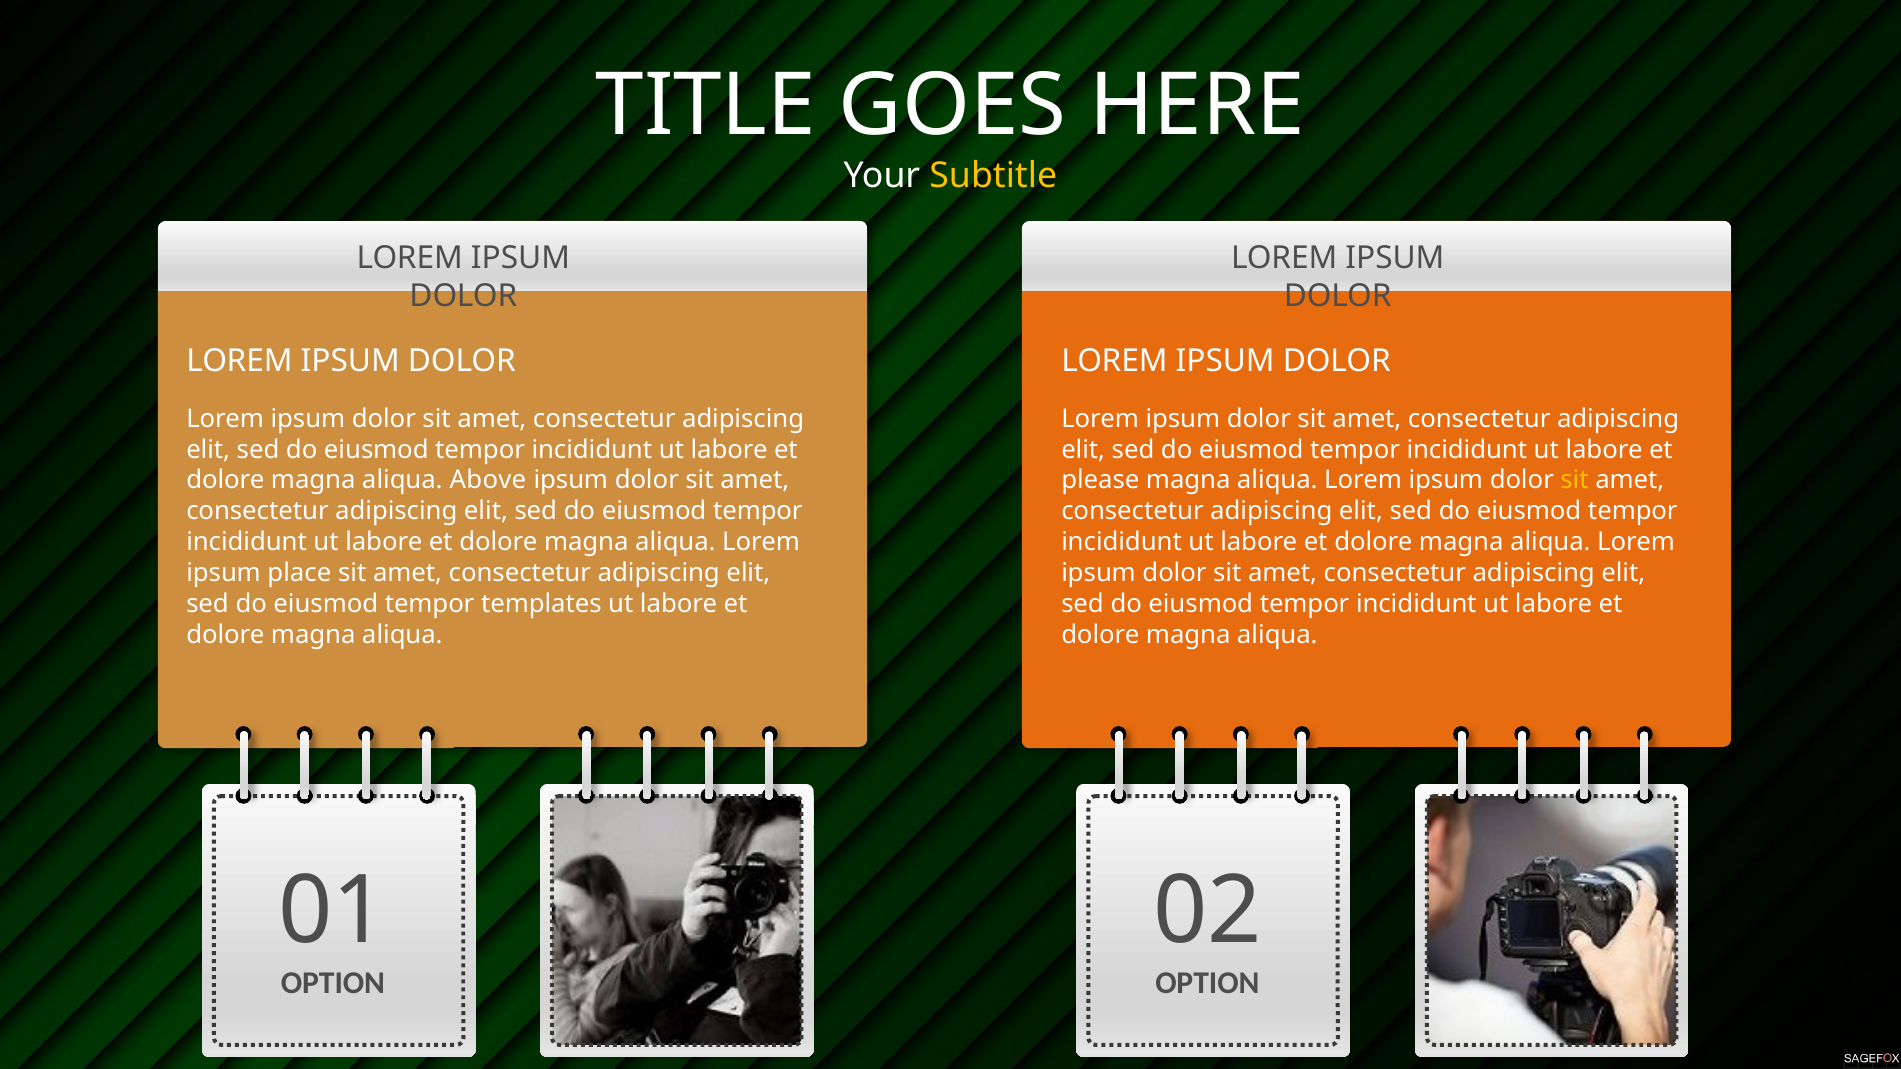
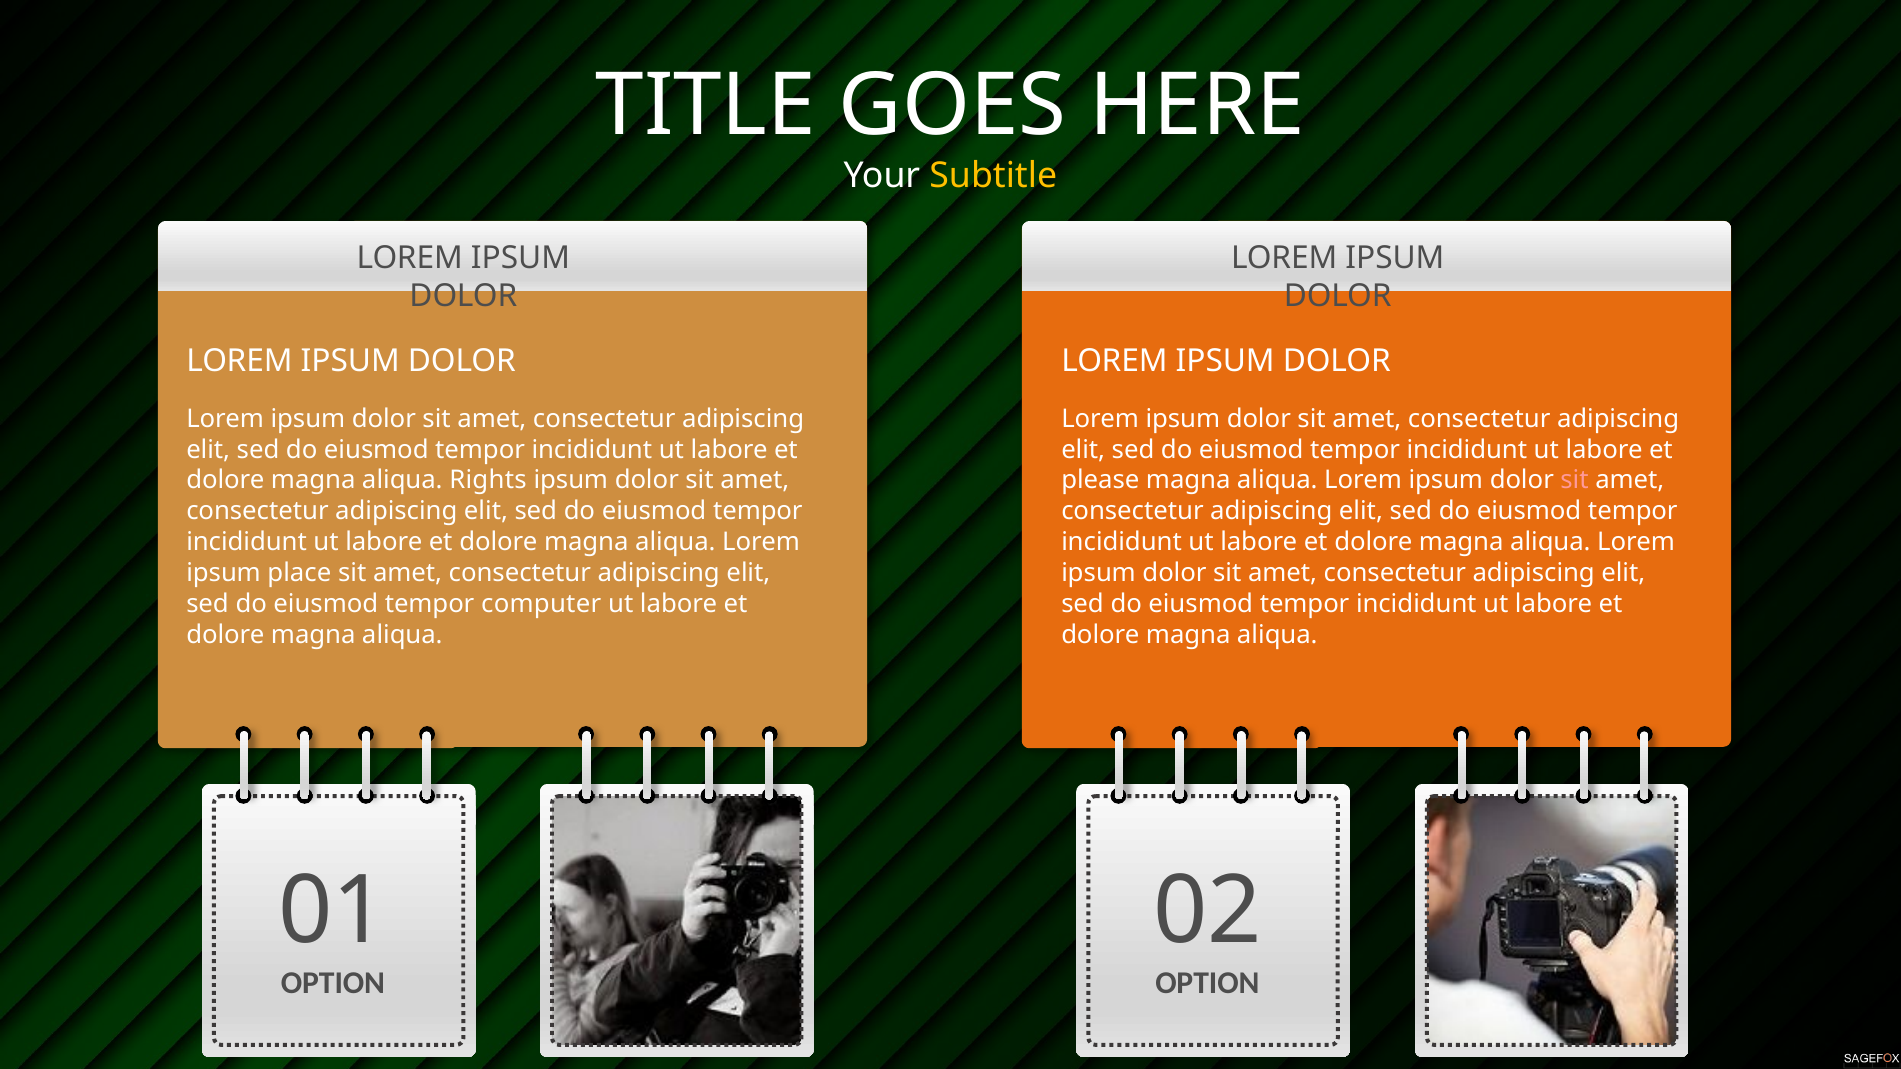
Above: Above -> Rights (488, 481)
sit colour: yellow -> pink (1575, 481)
templates: templates -> computer (541, 604)
